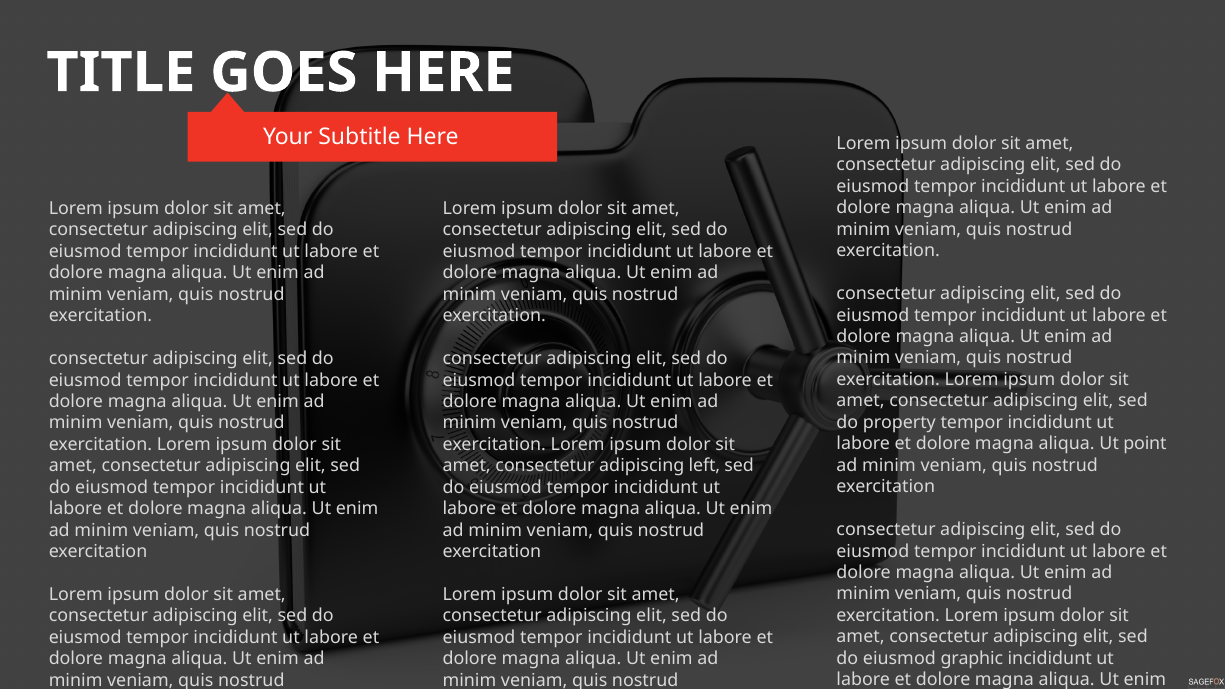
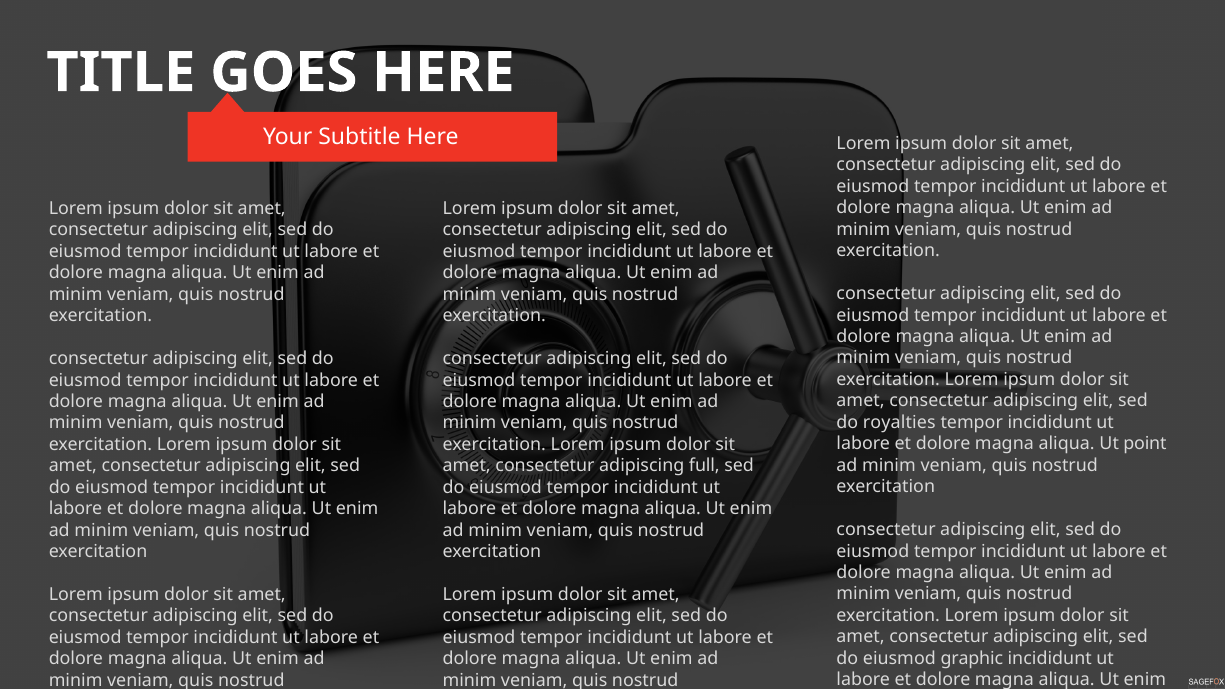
property: property -> royalties (899, 422)
left: left -> full (704, 466)
